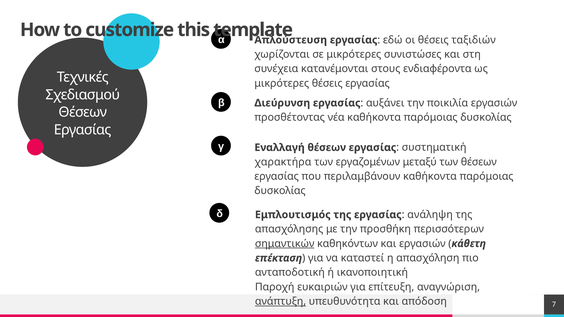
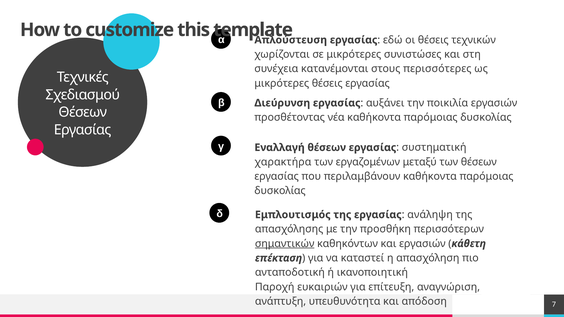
ταξιδιών: ταξιδιών -> τεχνικών (474, 40)
ενδιαφέροντα: ενδιαφέροντα -> περισσότερες (437, 69)
ανάπτυξη underline: present -> none (281, 302)
